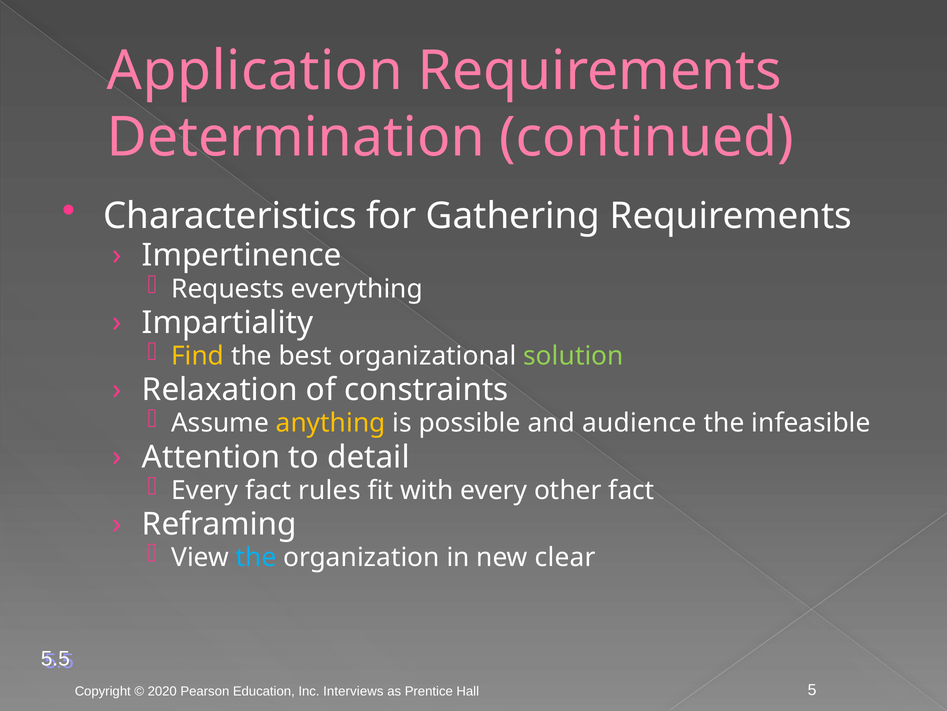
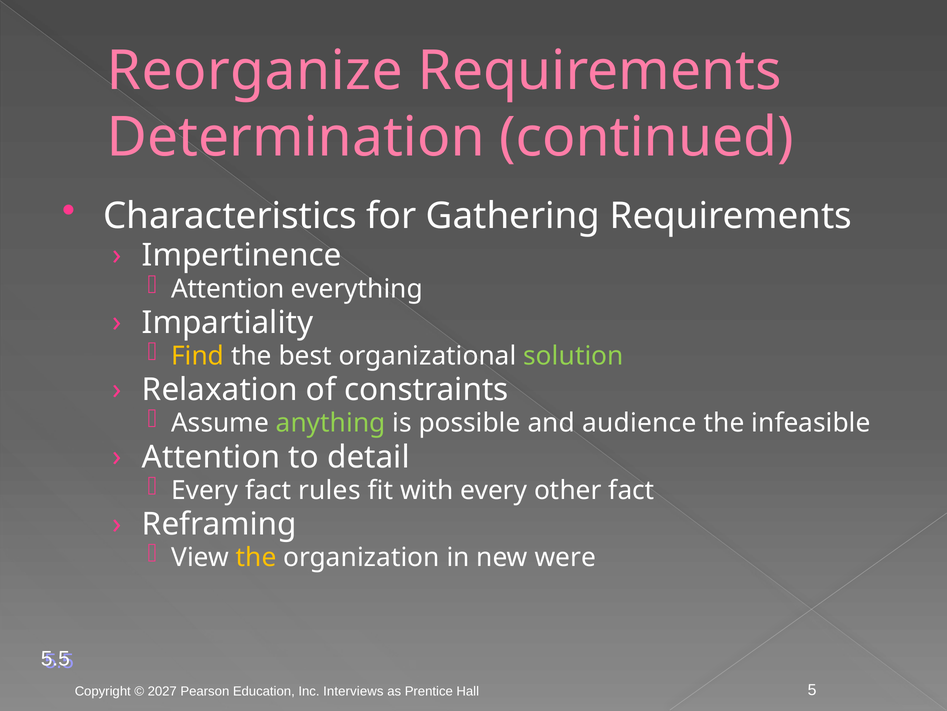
Application: Application -> Reorganize (255, 71)
Requests: Requests -> Attention (228, 289)
anything colour: yellow -> light green (331, 423)
the colour: light blue -> yellow (256, 557)
clear: clear -> were (565, 557)
2020: 2020 -> 2027 (162, 691)
